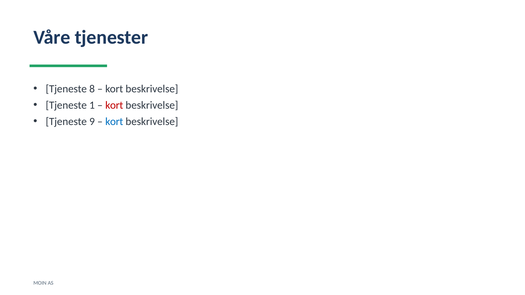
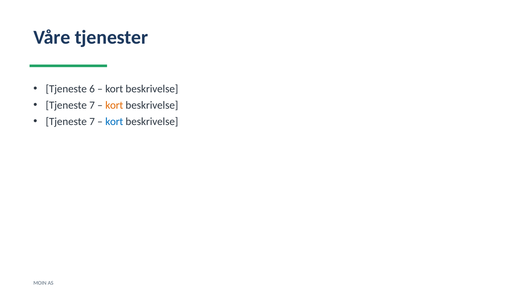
8: 8 -> 6 (92, 89)
1: 1 -> 7 (92, 105)
kort colour: red -> orange (114, 105)
9: 9 -> 7 (92, 122)
